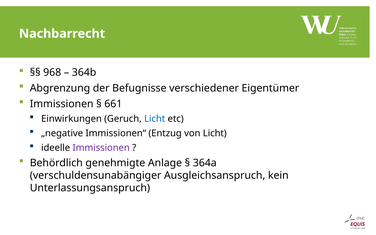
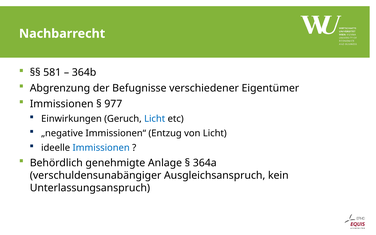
968: 968 -> 581 (52, 73)
661: 661 -> 977 (113, 104)
Immissionen colour: purple -> blue (101, 148)
